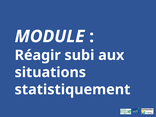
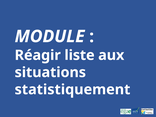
subi: subi -> liste (80, 55)
